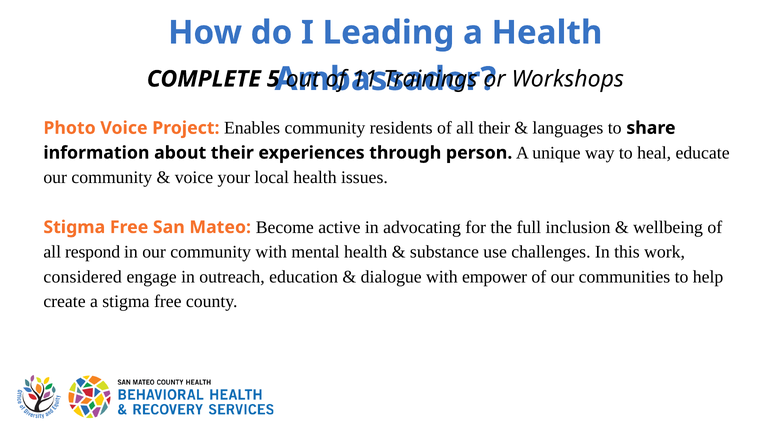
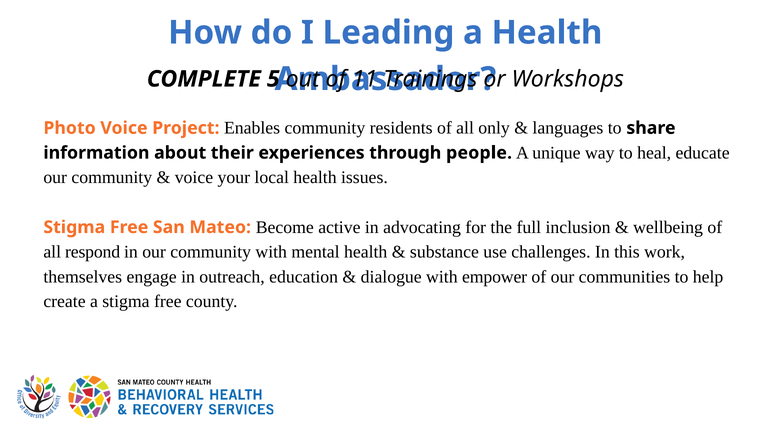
all their: their -> only (494, 128)
person: person -> people (479, 153)
considered: considered -> themselves (83, 277)
